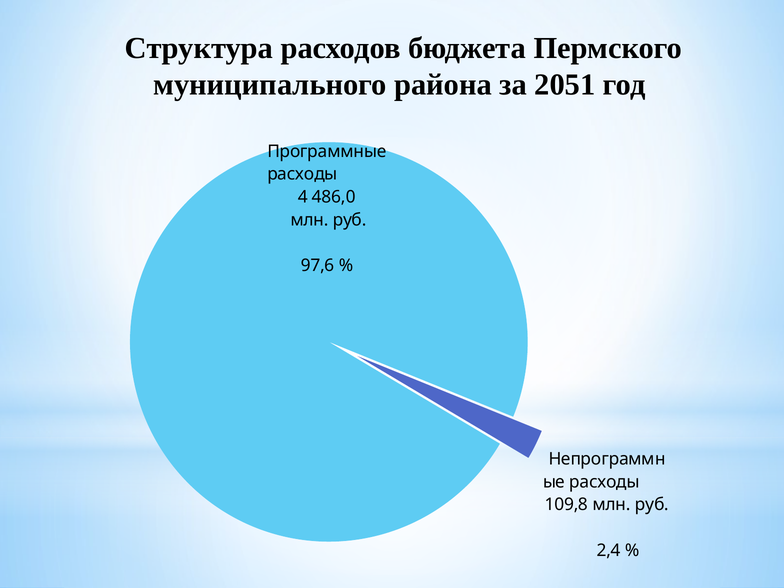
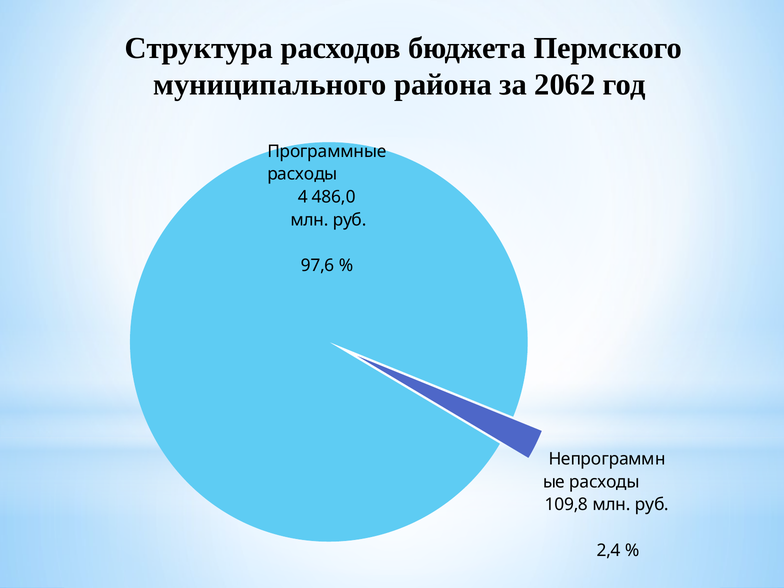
2051: 2051 -> 2062 (565, 85)
